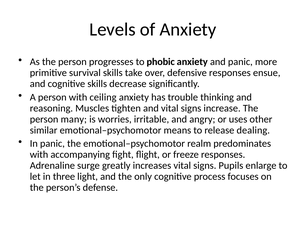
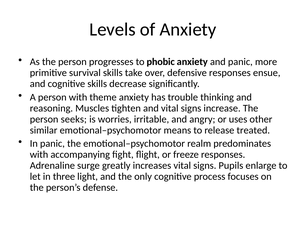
ceiling: ceiling -> theme (103, 97)
many: many -> seeks (74, 119)
dealing: dealing -> treated (253, 130)
